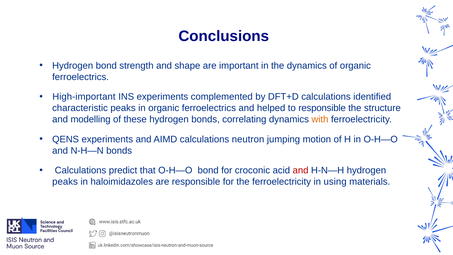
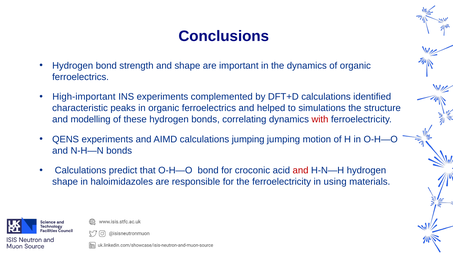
to responsible: responsible -> simulations (322, 108)
with colour: orange -> red (320, 119)
calculations neutron: neutron -> jumping (248, 139)
peaks: peaks -> shape (65, 182)
